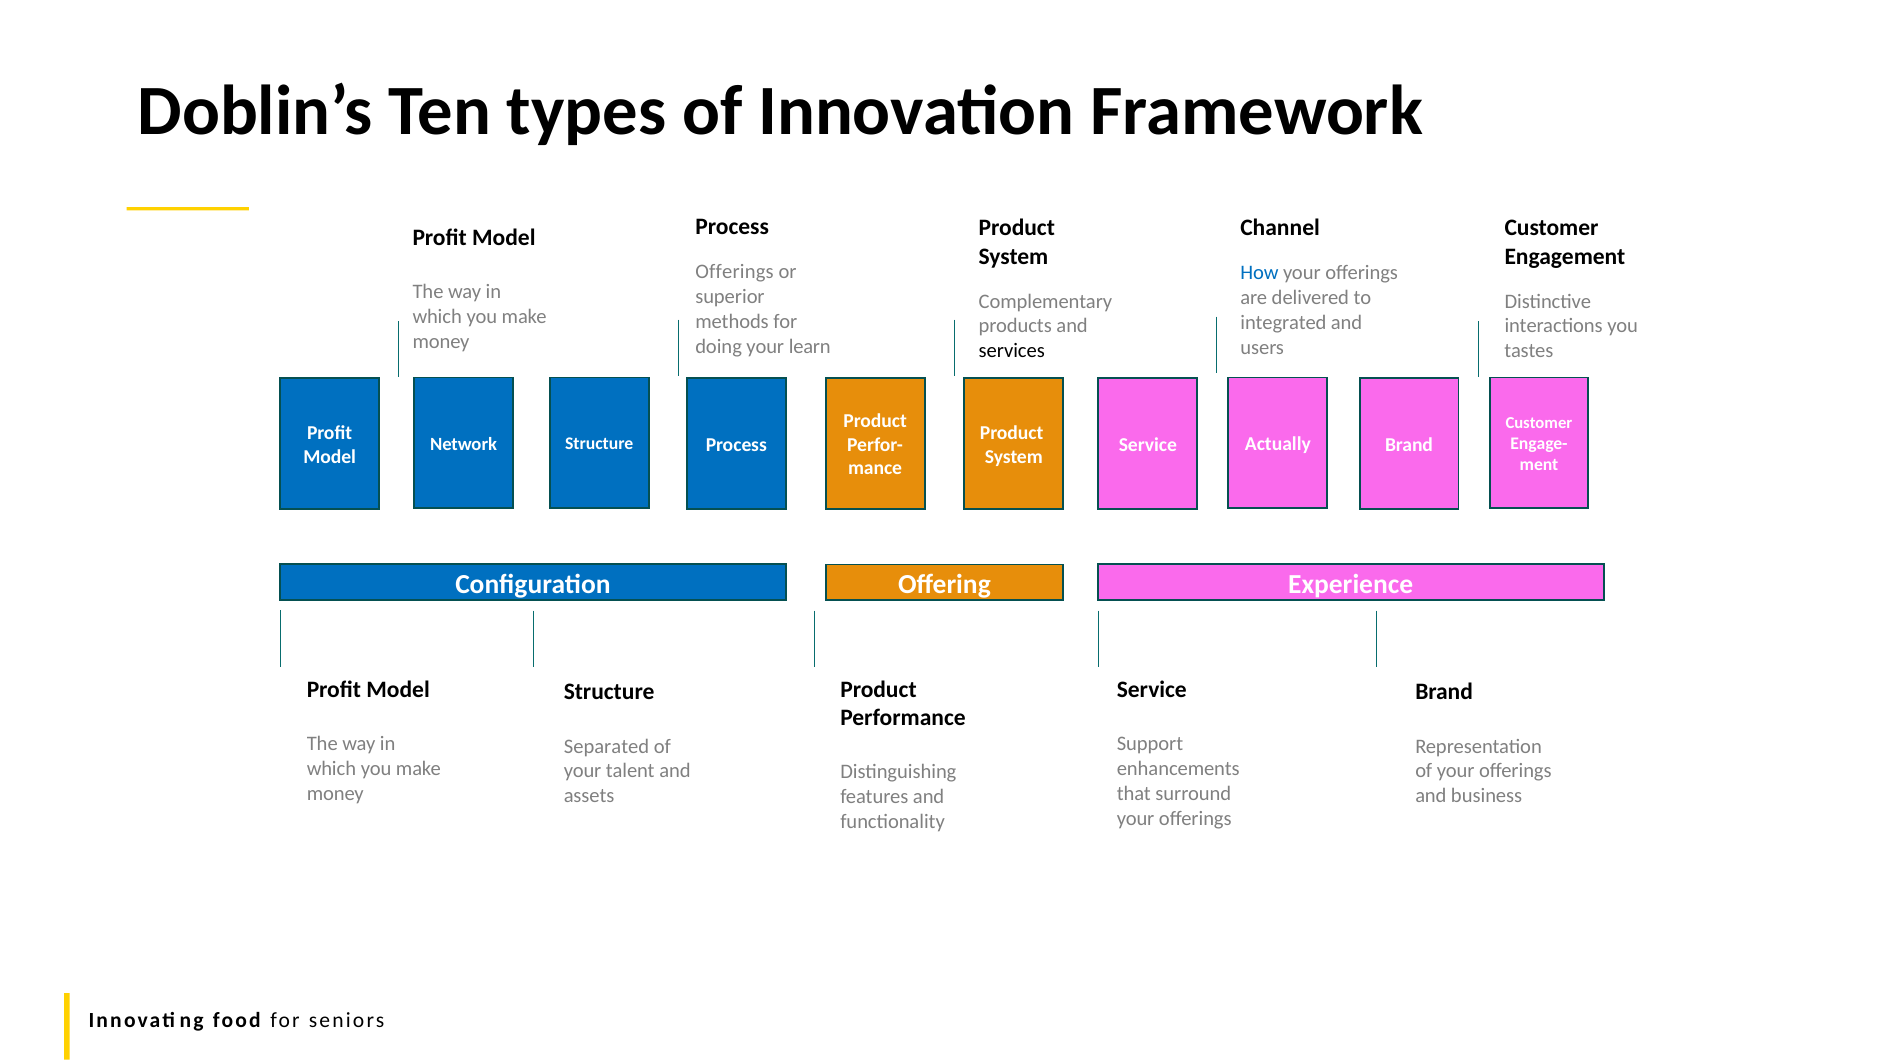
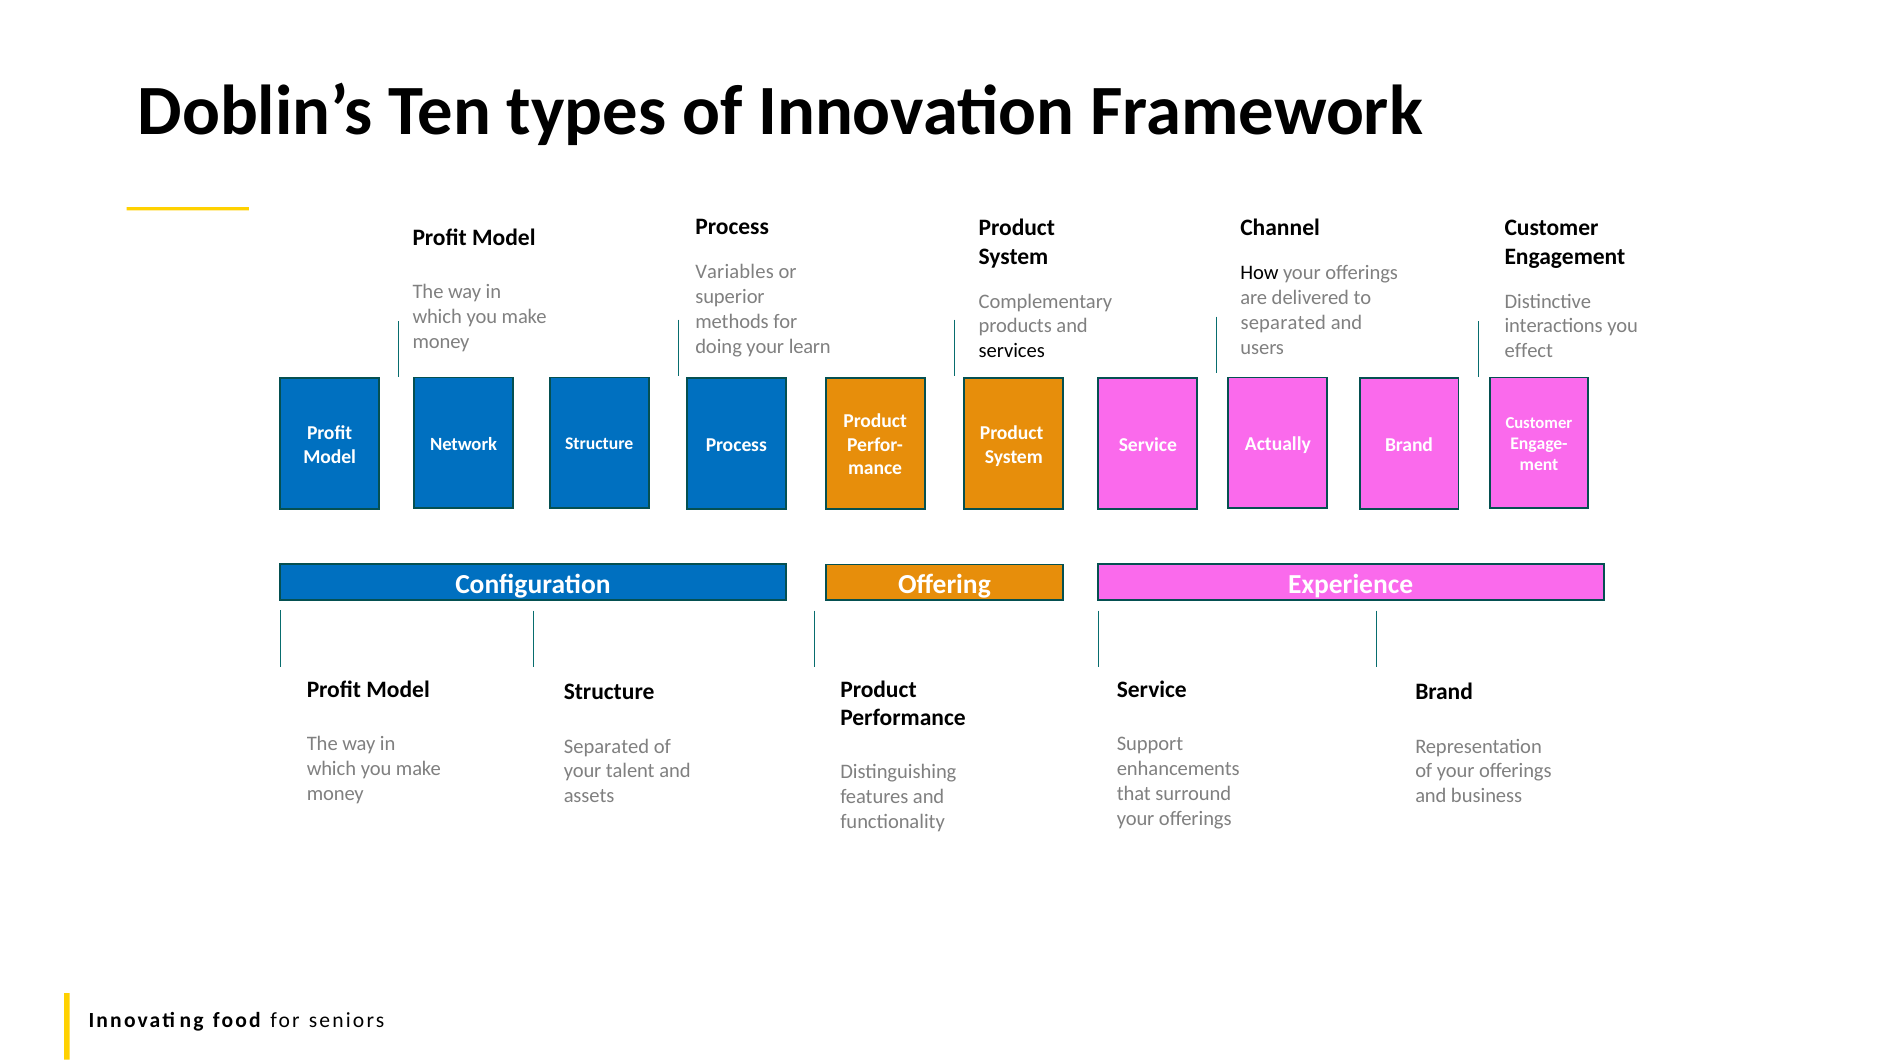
Offerings: Offerings -> Variables (735, 272)
How colour: blue -> black (1260, 273)
integrated: integrated -> separated (1283, 322)
tastes: tastes -> effect (1529, 351)
